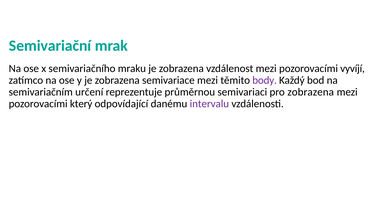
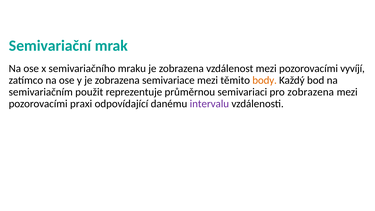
body colour: purple -> orange (265, 80)
určení: určení -> použit (89, 92)
který: který -> praxi (81, 104)
